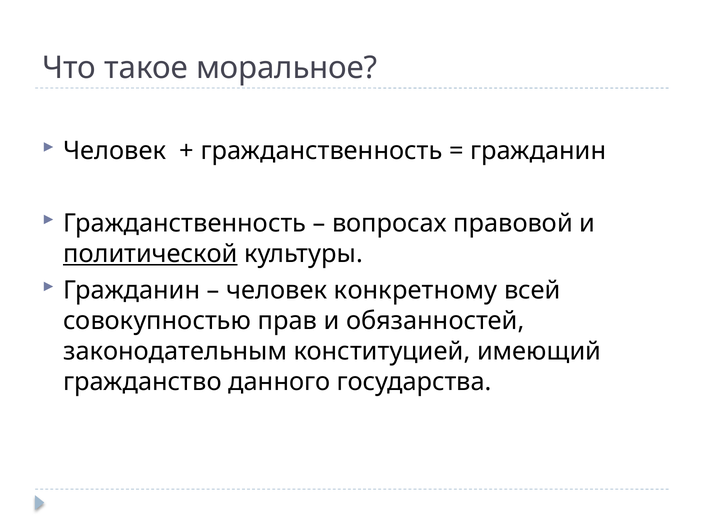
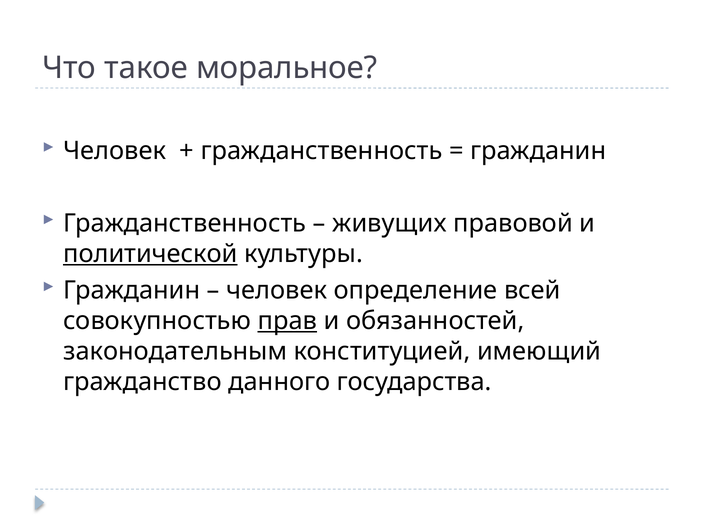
вопросах: вопросах -> живущих (389, 223)
конкретному: конкретному -> определение (416, 290)
прав underline: none -> present (287, 321)
